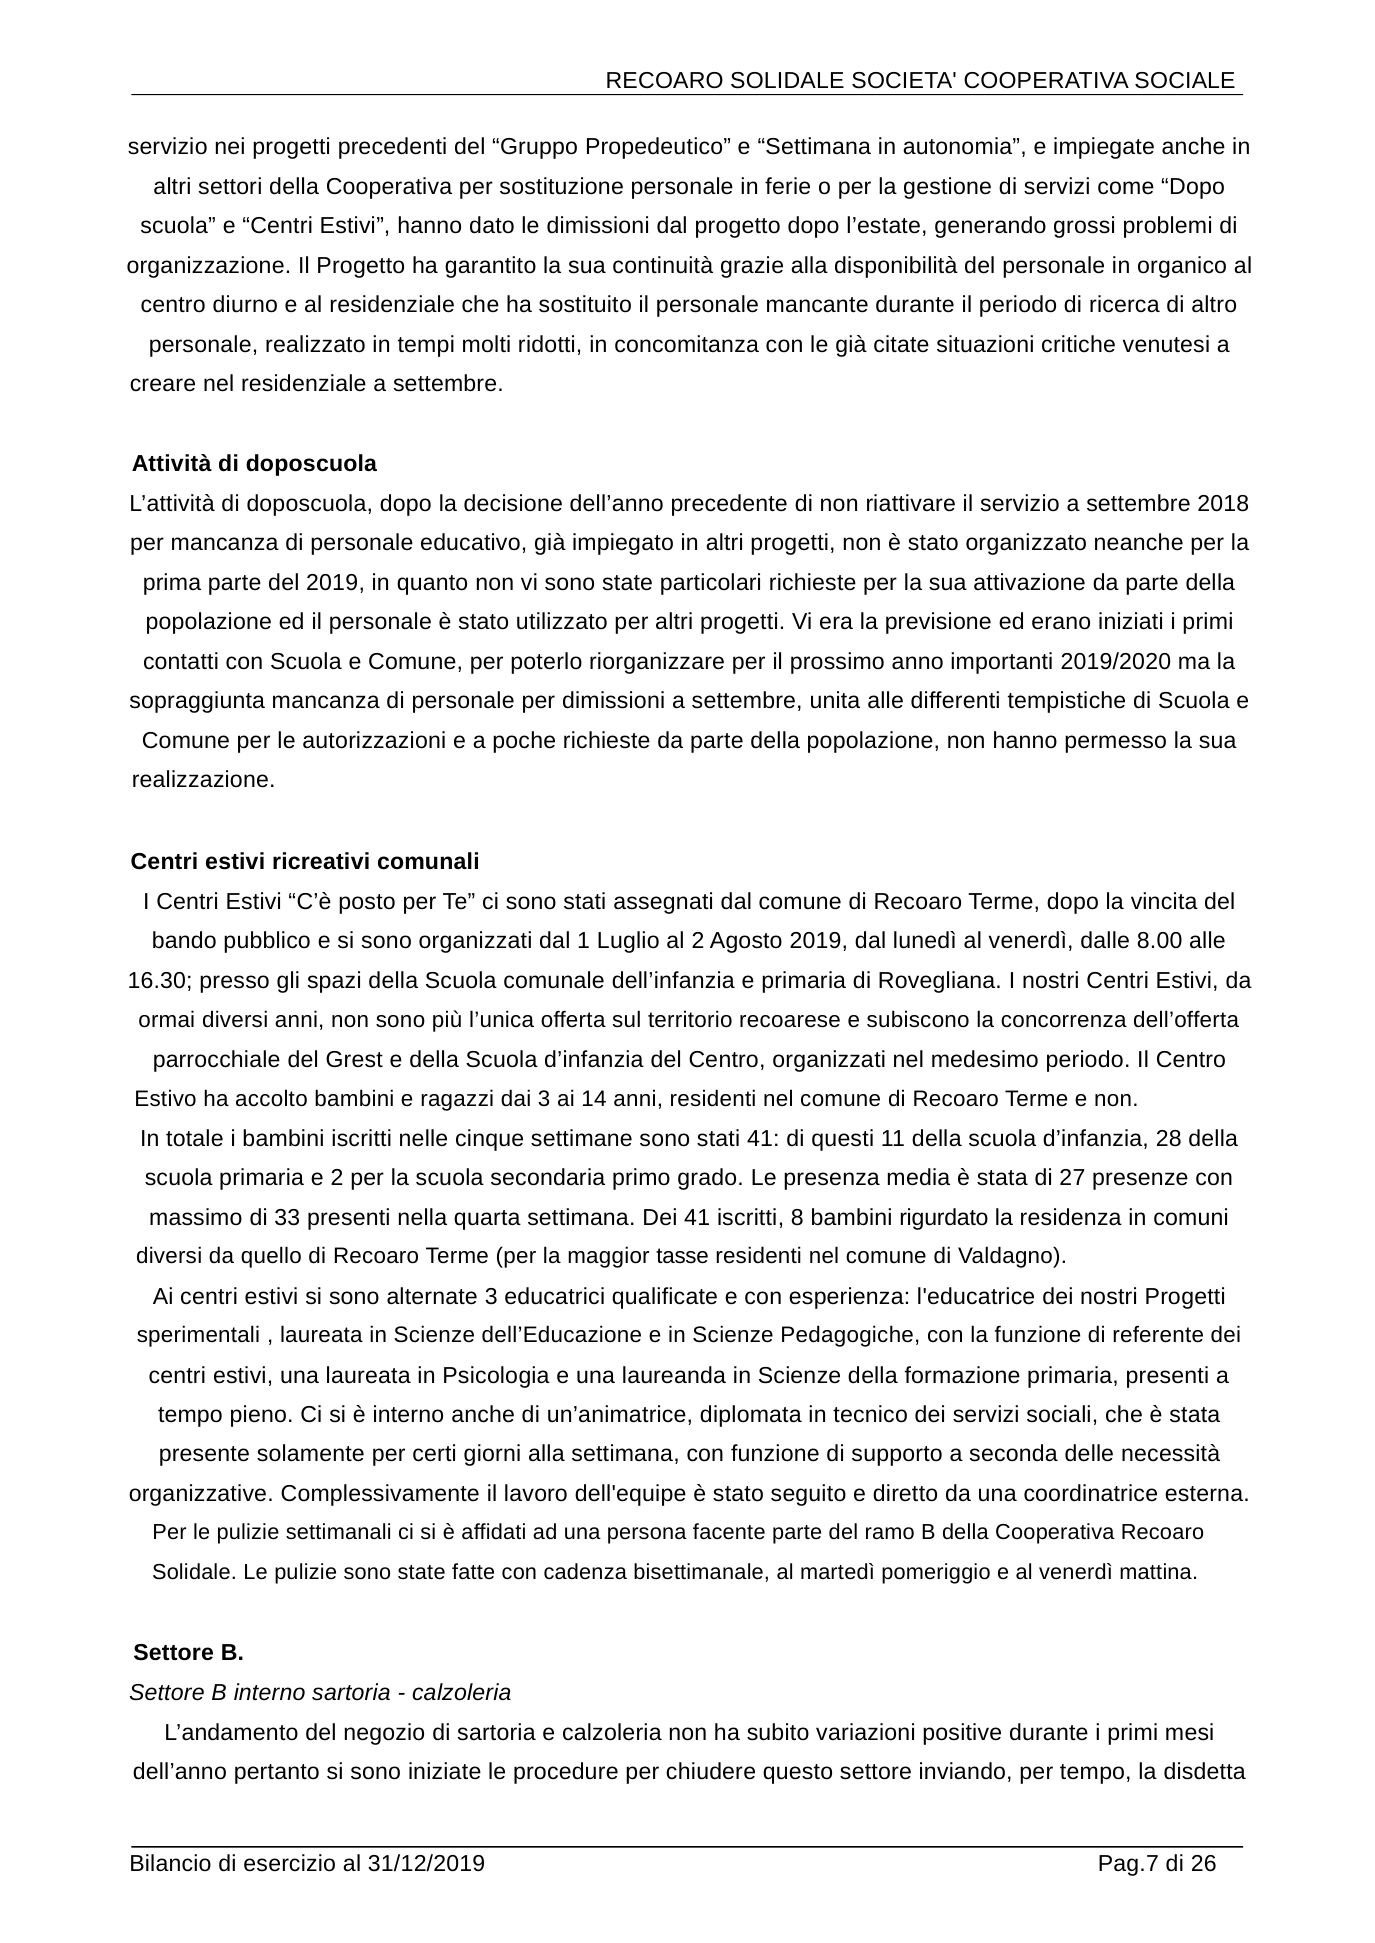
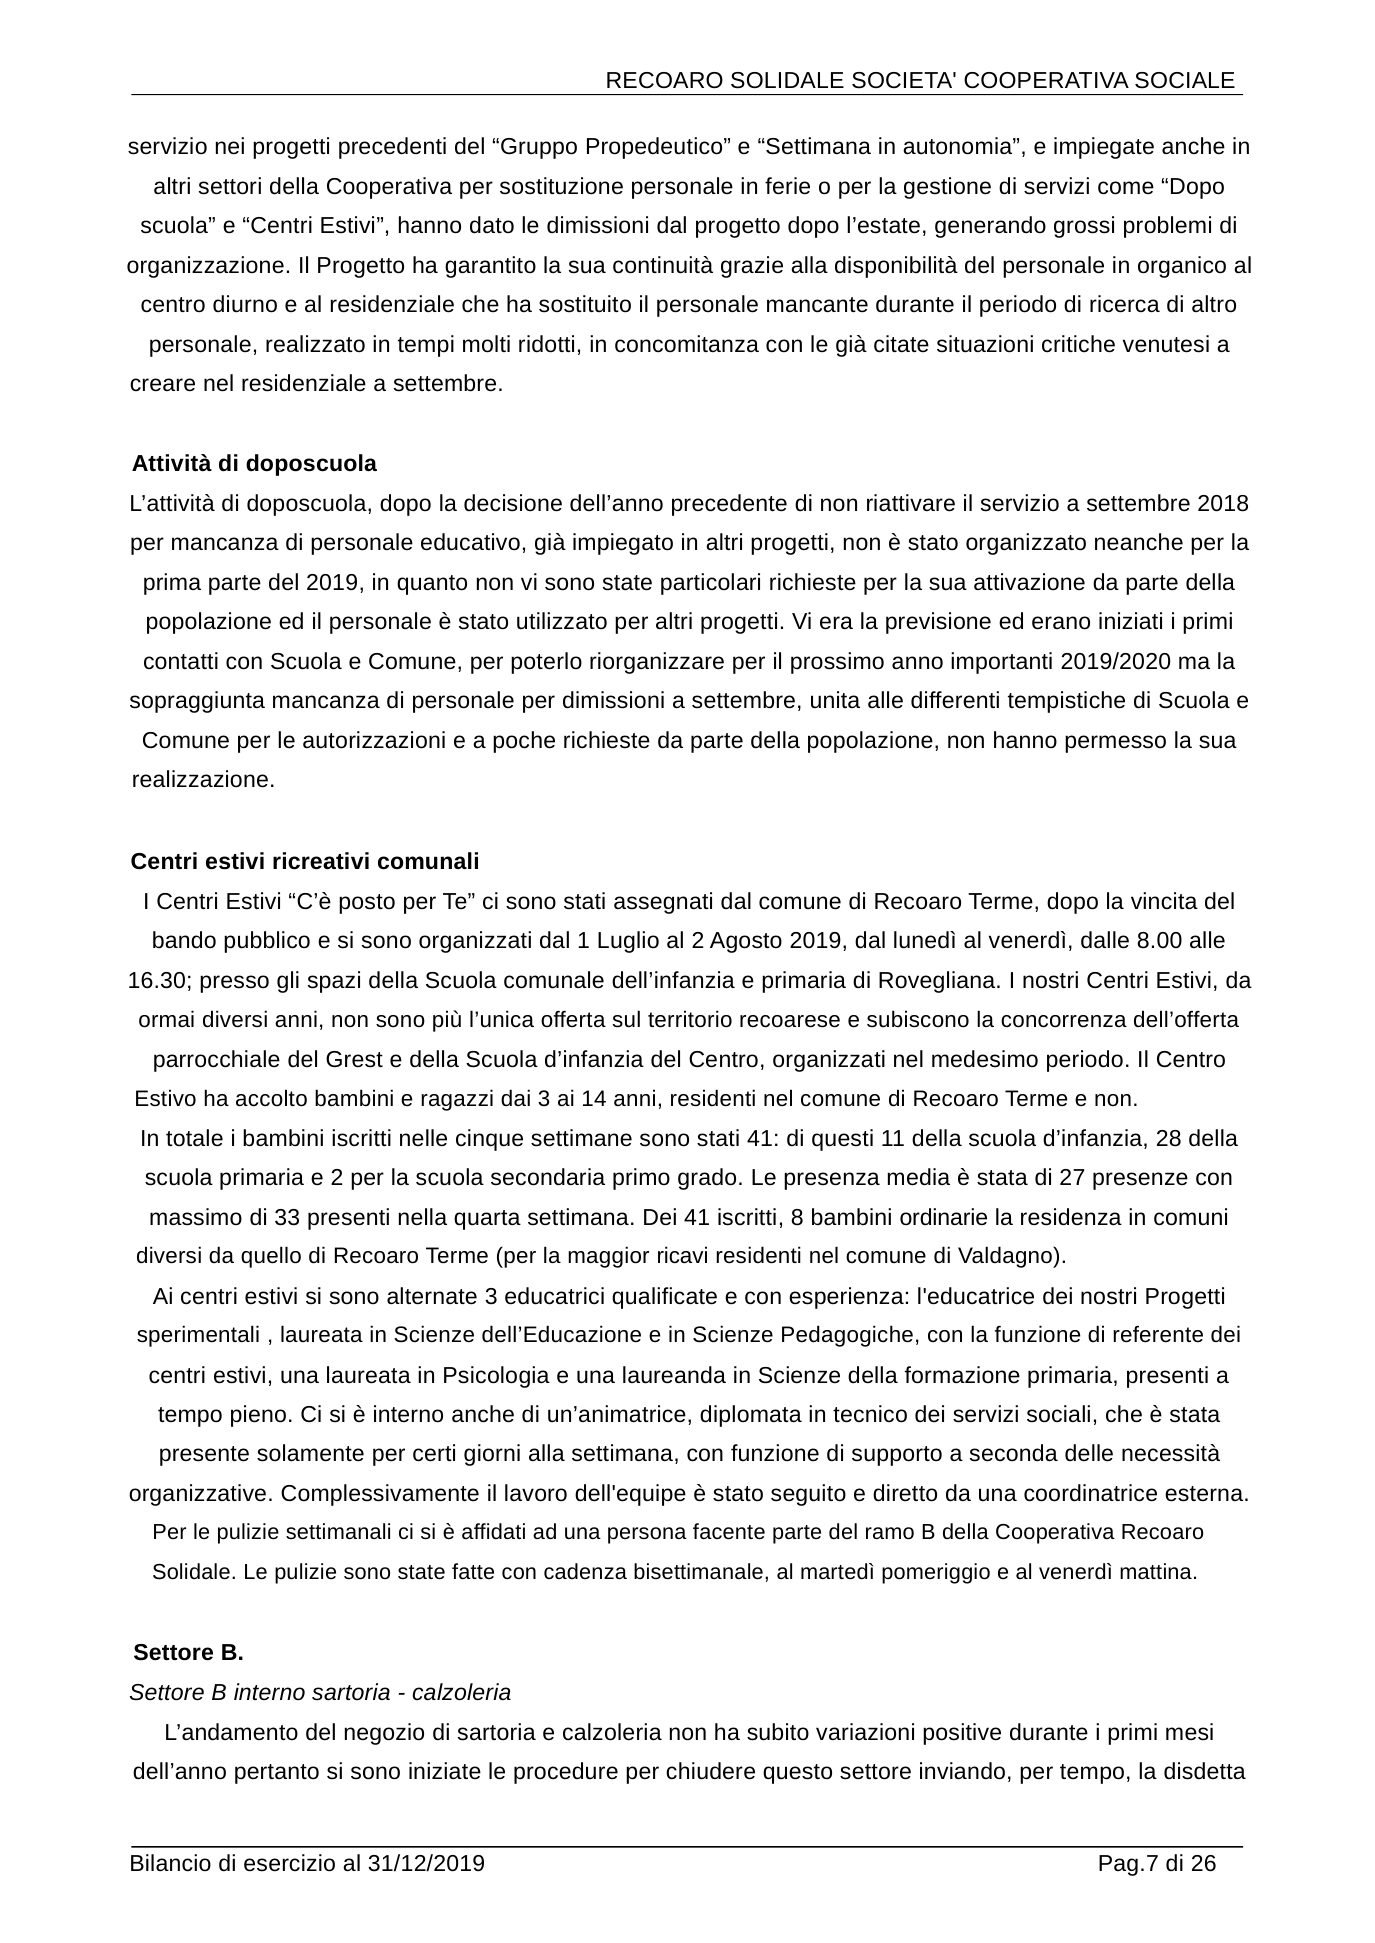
rigurdato: rigurdato -> ordinarie (944, 1218)
tasse: tasse -> ricavi (683, 1257)
